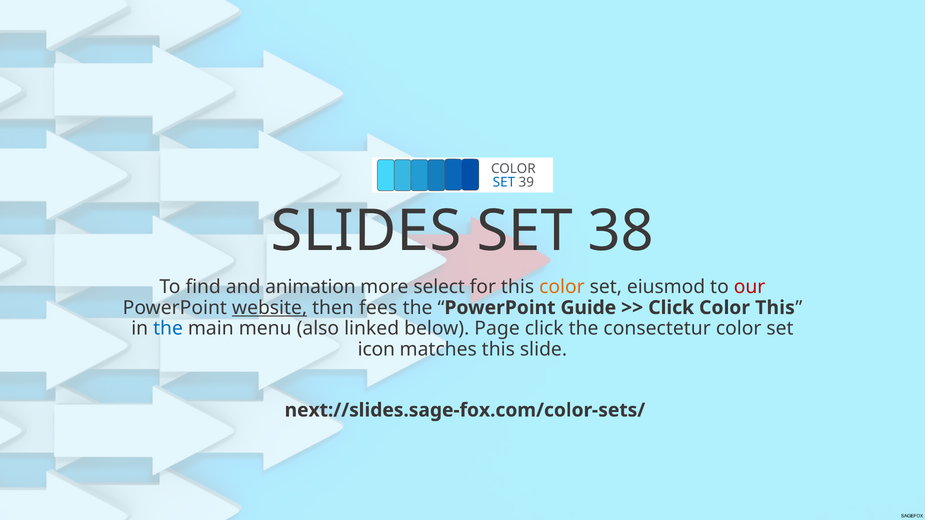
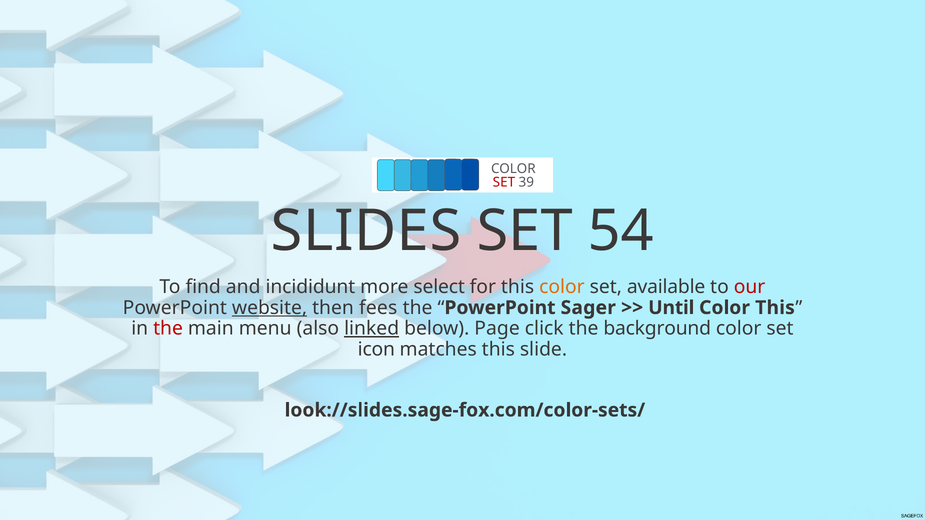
SET colour: blue -> red (504, 182)
38: 38 -> 54 (621, 231)
animation: animation -> incididunt (310, 287)
eiusmod: eiusmod -> available (666, 287)
Guide: Guide -> Sager (588, 308)
Click: Click -> Until (671, 308)
the colour: blue -> red (168, 329)
linked underline: none -> present (372, 329)
consectetur: consectetur -> background (657, 329)
next://slides.sage-fox.com/color-sets/: next://slides.sage-fox.com/color-sets/ -> look://slides.sage-fox.com/color-sets/ (465, 410)
